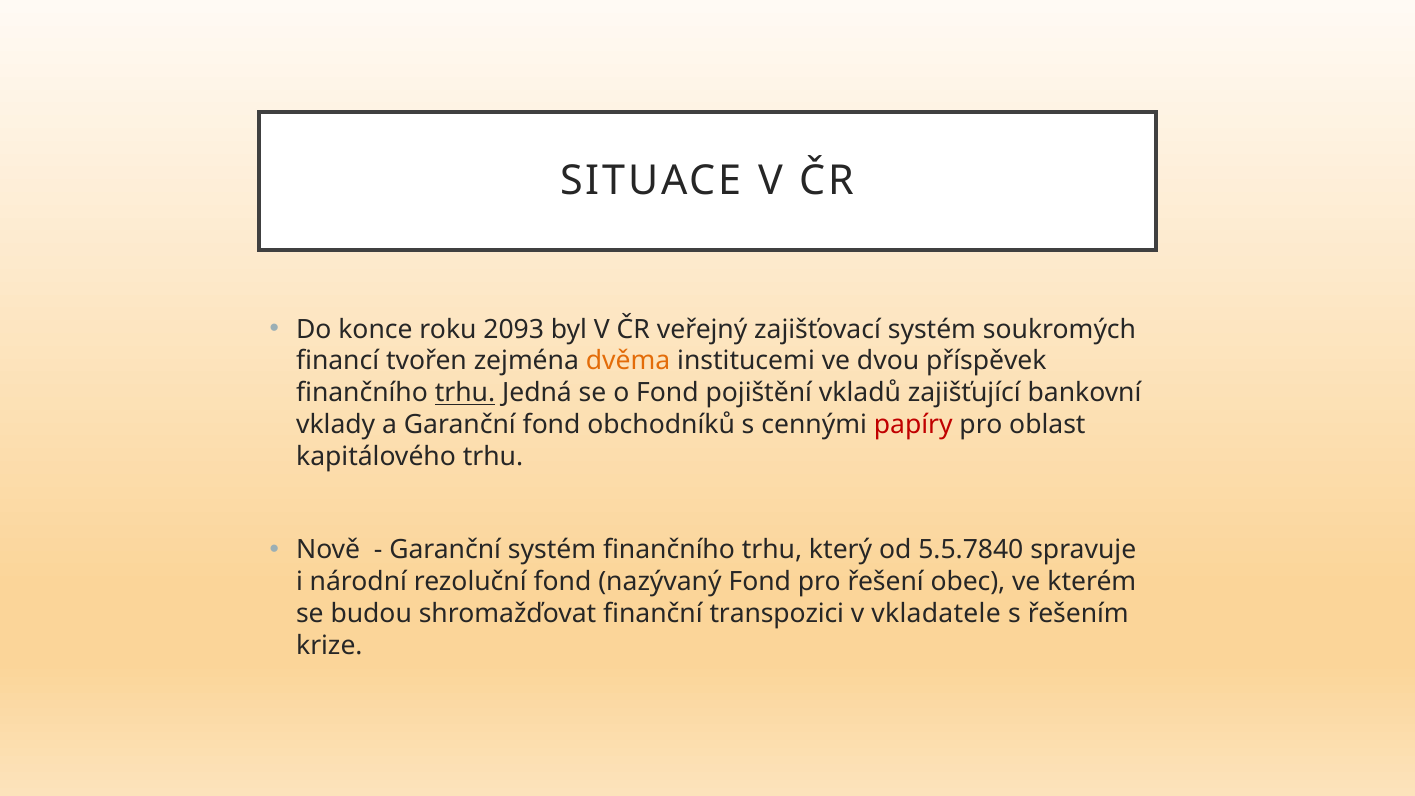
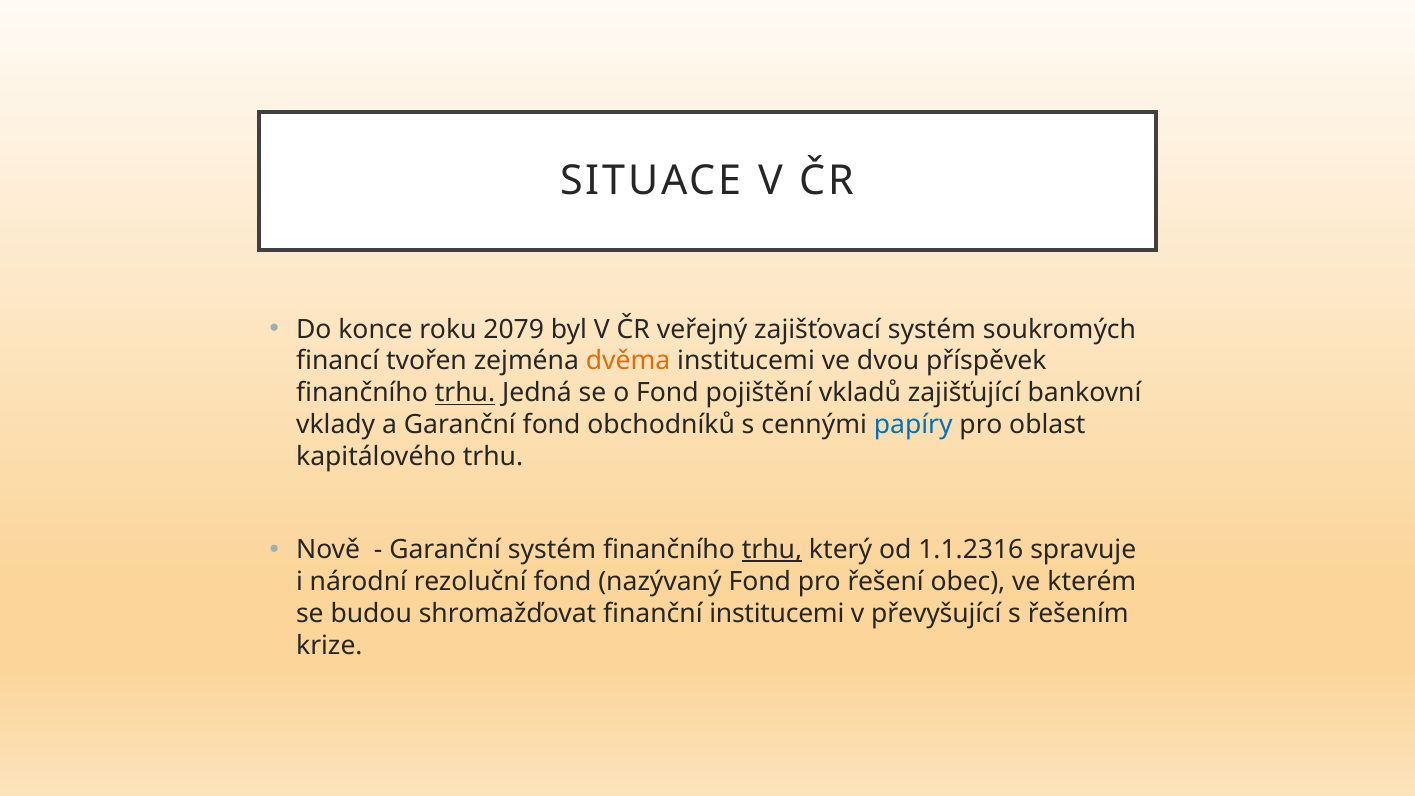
2093: 2093 -> 2079 (514, 329)
papíry colour: red -> blue (913, 425)
trhu underline: none -> present (772, 550)
5.5.7840: 5.5.7840 -> 1.1.2316 (971, 550)
finanční transpozici: transpozici -> institucemi (777, 613)
vkladatele: vkladatele -> převyšující (936, 613)
